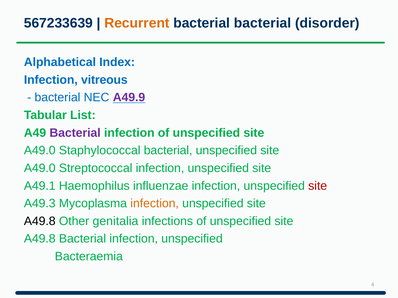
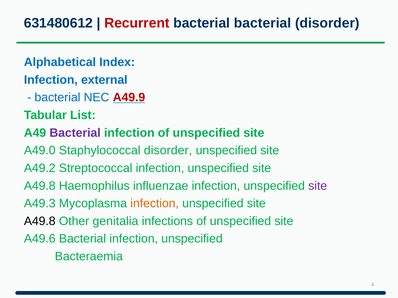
567233639: 567233639 -> 631480612 (58, 23)
Recurrent colour: orange -> red (137, 23)
vitreous: vitreous -> external (104, 80)
A49.9 colour: purple -> red (129, 98)
Staphylococcal bacterial: bacterial -> disorder (168, 151)
A49.0: A49.0 -> A49.2 (40, 168)
A49.1: A49.1 -> A49.8 (40, 186)
site colour: red -> purple (318, 186)
A49.8: A49.8 -> A49.6 (40, 239)
